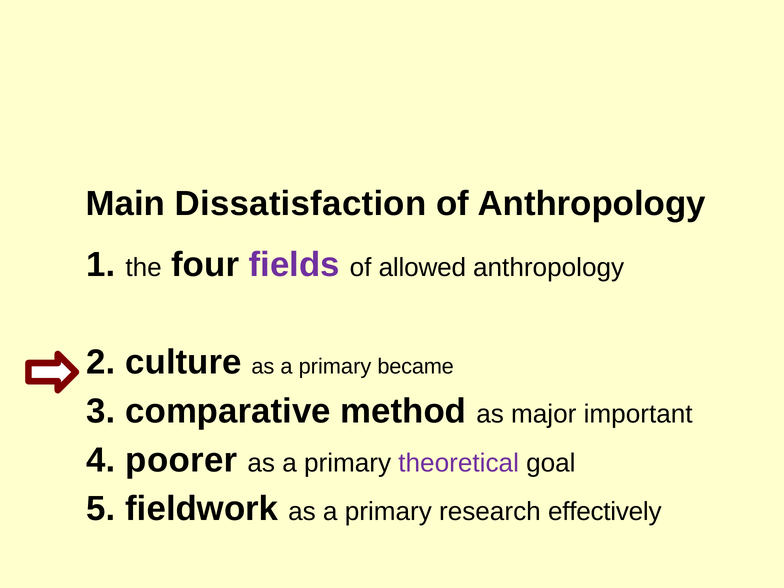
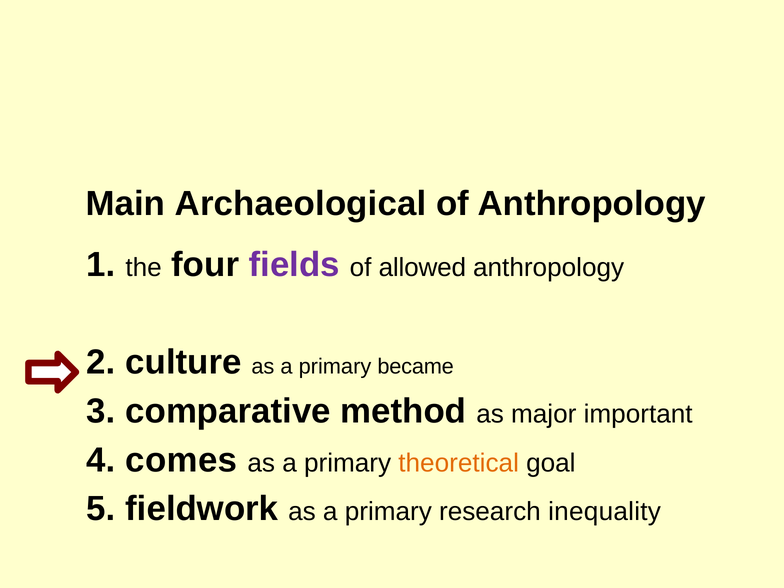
Dissatisfaction: Dissatisfaction -> Archaeological (301, 204)
poorer: poorer -> comes (181, 460)
theoretical colour: purple -> orange (459, 463)
effectively: effectively -> inequality (605, 512)
